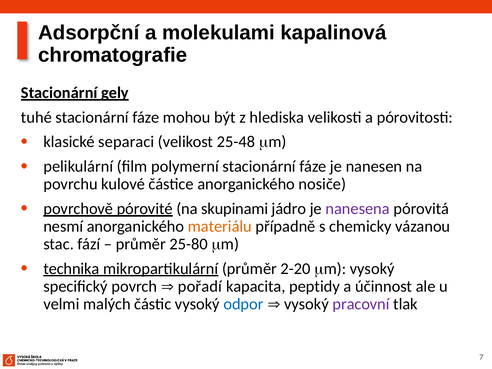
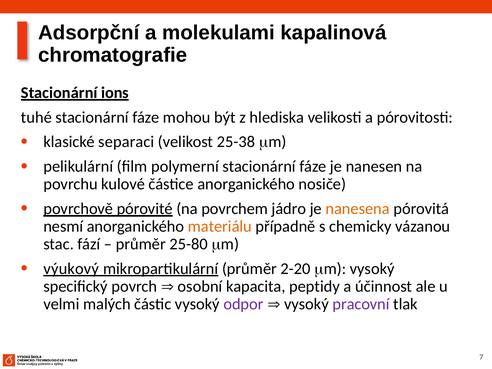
gely: gely -> ions (115, 93)
25-48: 25-48 -> 25-38 (236, 142)
skupinami: skupinami -> povrchem (235, 209)
nanesena colour: purple -> orange (358, 209)
technika: technika -> výukový (71, 269)
pořadí: pořadí -> osobní (200, 286)
odpor colour: blue -> purple (243, 304)
